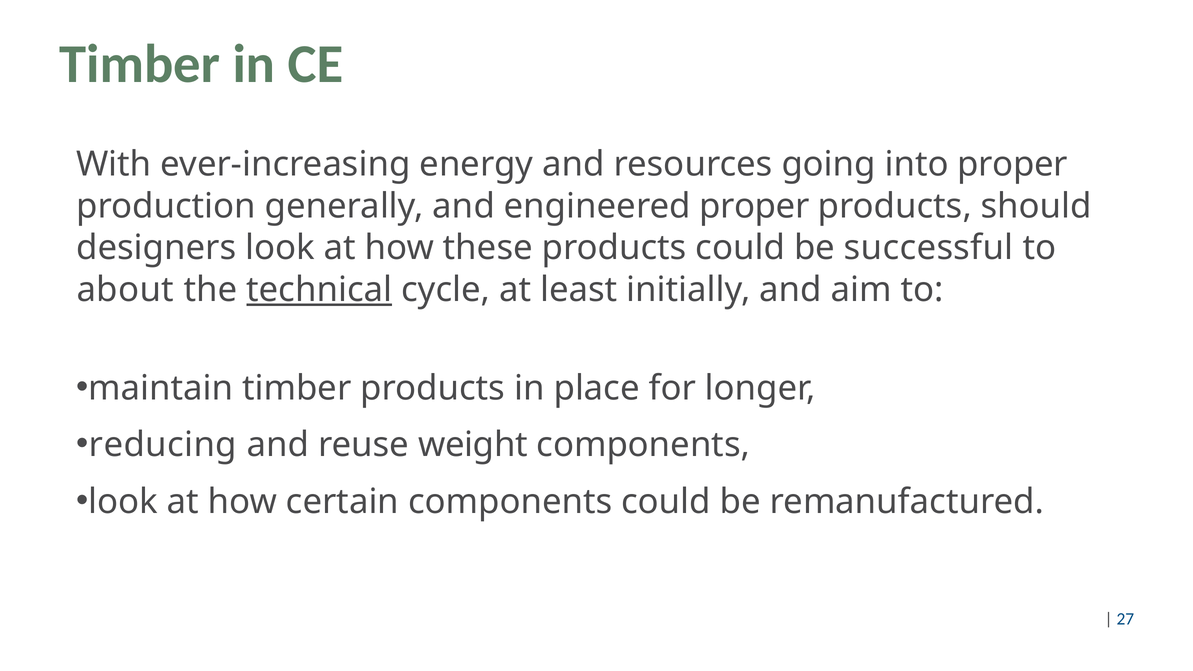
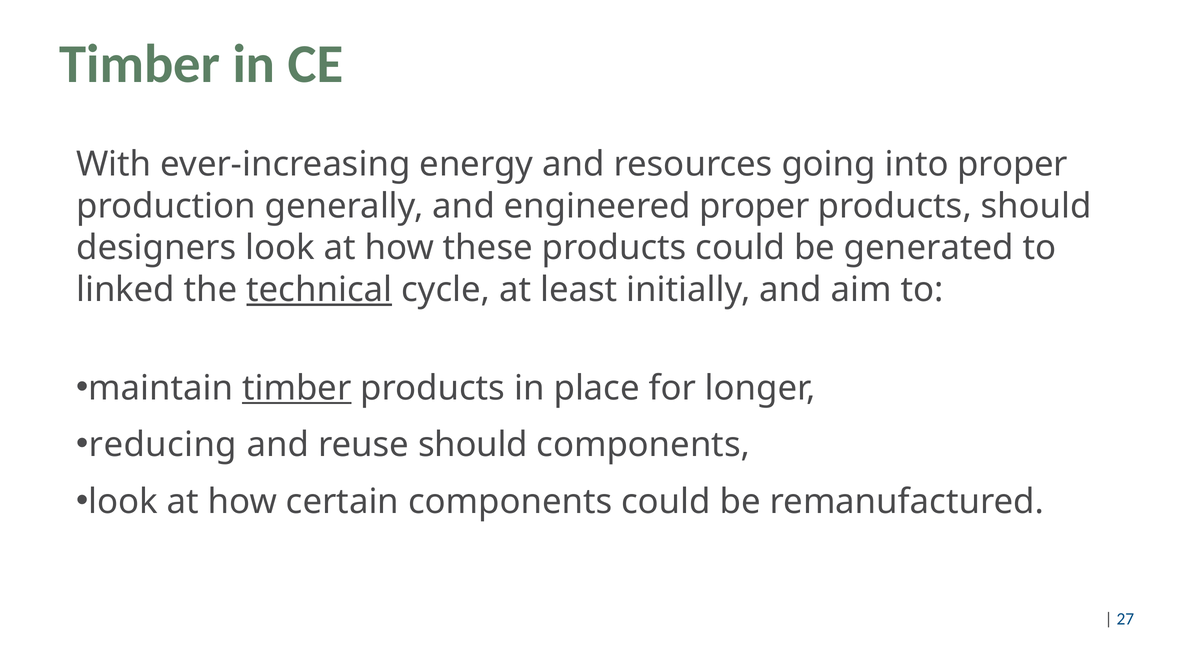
successful: successful -> generated (929, 248)
about: about -> linked (126, 290)
timber underline: none -> present (297, 388)
reuse weight: weight -> should (473, 445)
